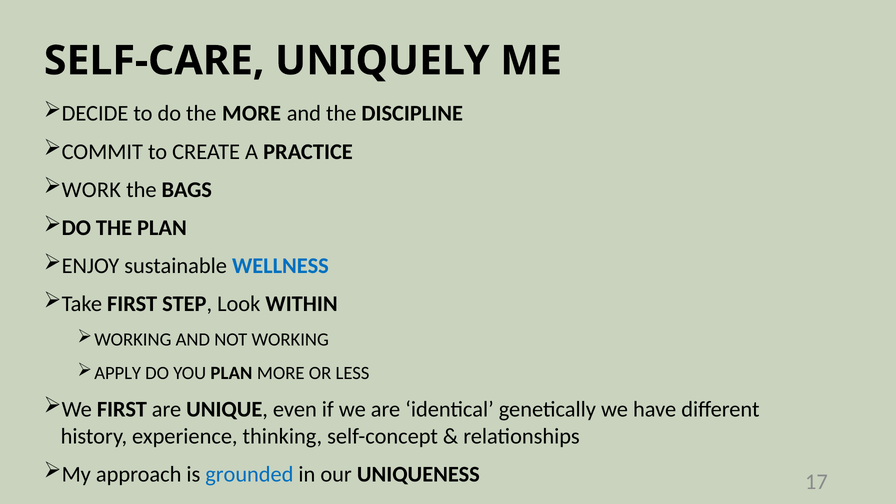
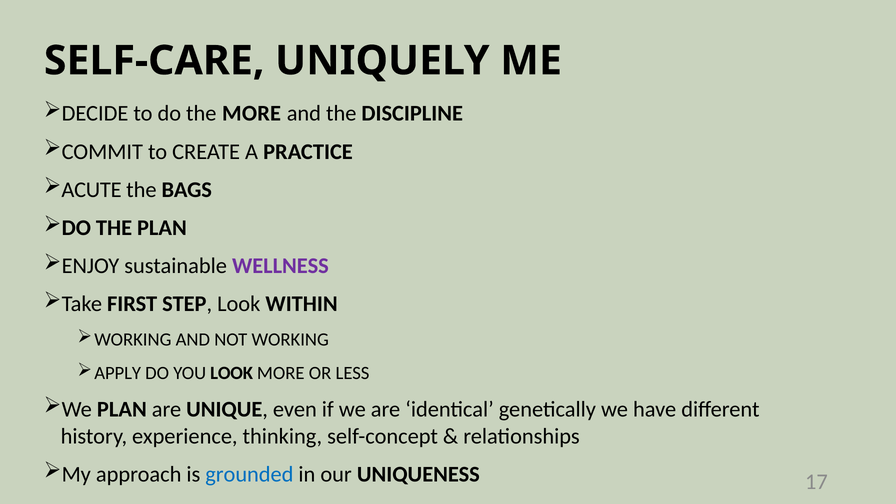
WORK: WORK -> ACUTE (92, 190)
WELLNESS colour: blue -> purple (280, 266)
YOU PLAN: PLAN -> LOOK (232, 373)
We FIRST: FIRST -> PLAN (122, 409)
